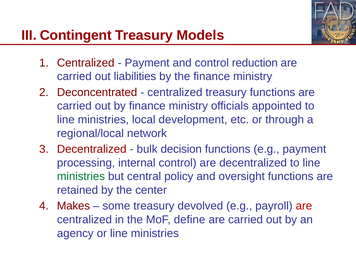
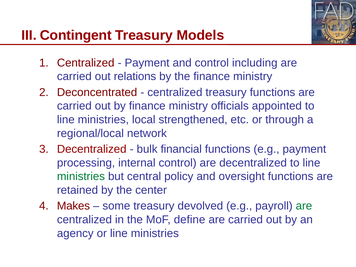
reduction: reduction -> including (255, 63)
liabilities: liabilities -> relations (135, 76)
development: development -> strengthened (193, 120)
decision: decision -> financial (181, 149)
are colour: red -> green (304, 206)
